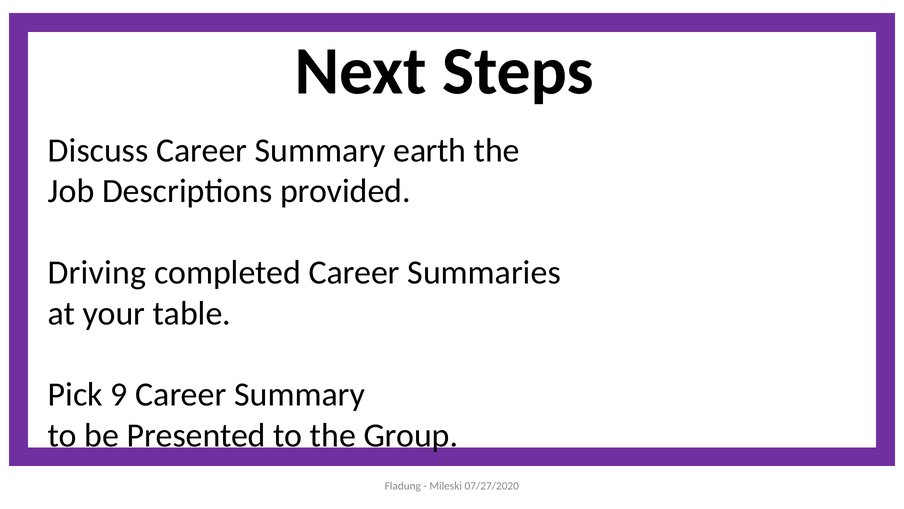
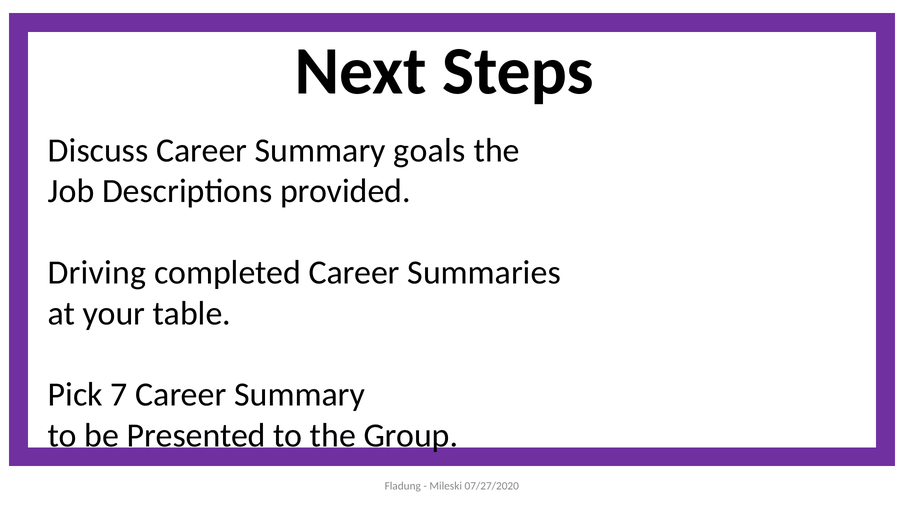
earth: earth -> goals (430, 150)
9: 9 -> 7 (119, 394)
